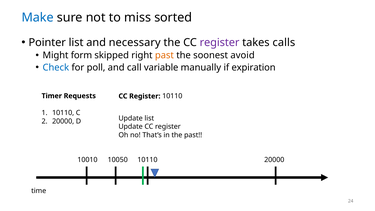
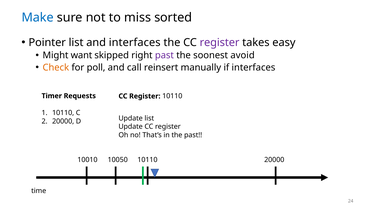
and necessary: necessary -> interfaces (135, 42)
calls: calls -> easy (284, 42)
form: form -> want (81, 55)
past colour: orange -> purple (164, 55)
Check colour: blue -> orange (56, 67)
variable: variable -> reinsert (161, 67)
if expiration: expiration -> interfaces (253, 67)
